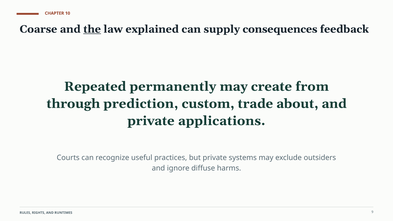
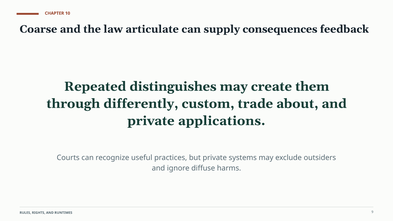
the underline: present -> none (92, 29)
explained: explained -> articulate (152, 29)
permanently: permanently -> distinguishes (173, 87)
from: from -> them (312, 87)
prediction: prediction -> differently (141, 104)
